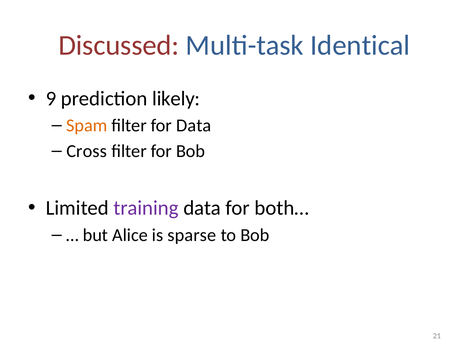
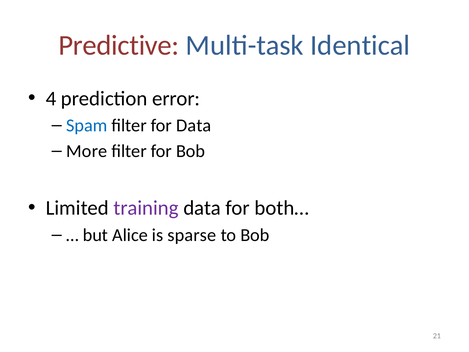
Discussed: Discussed -> Predictive (119, 45)
9: 9 -> 4 (51, 98)
likely: likely -> error (176, 98)
Spam colour: orange -> blue (87, 125)
Cross: Cross -> More (87, 151)
